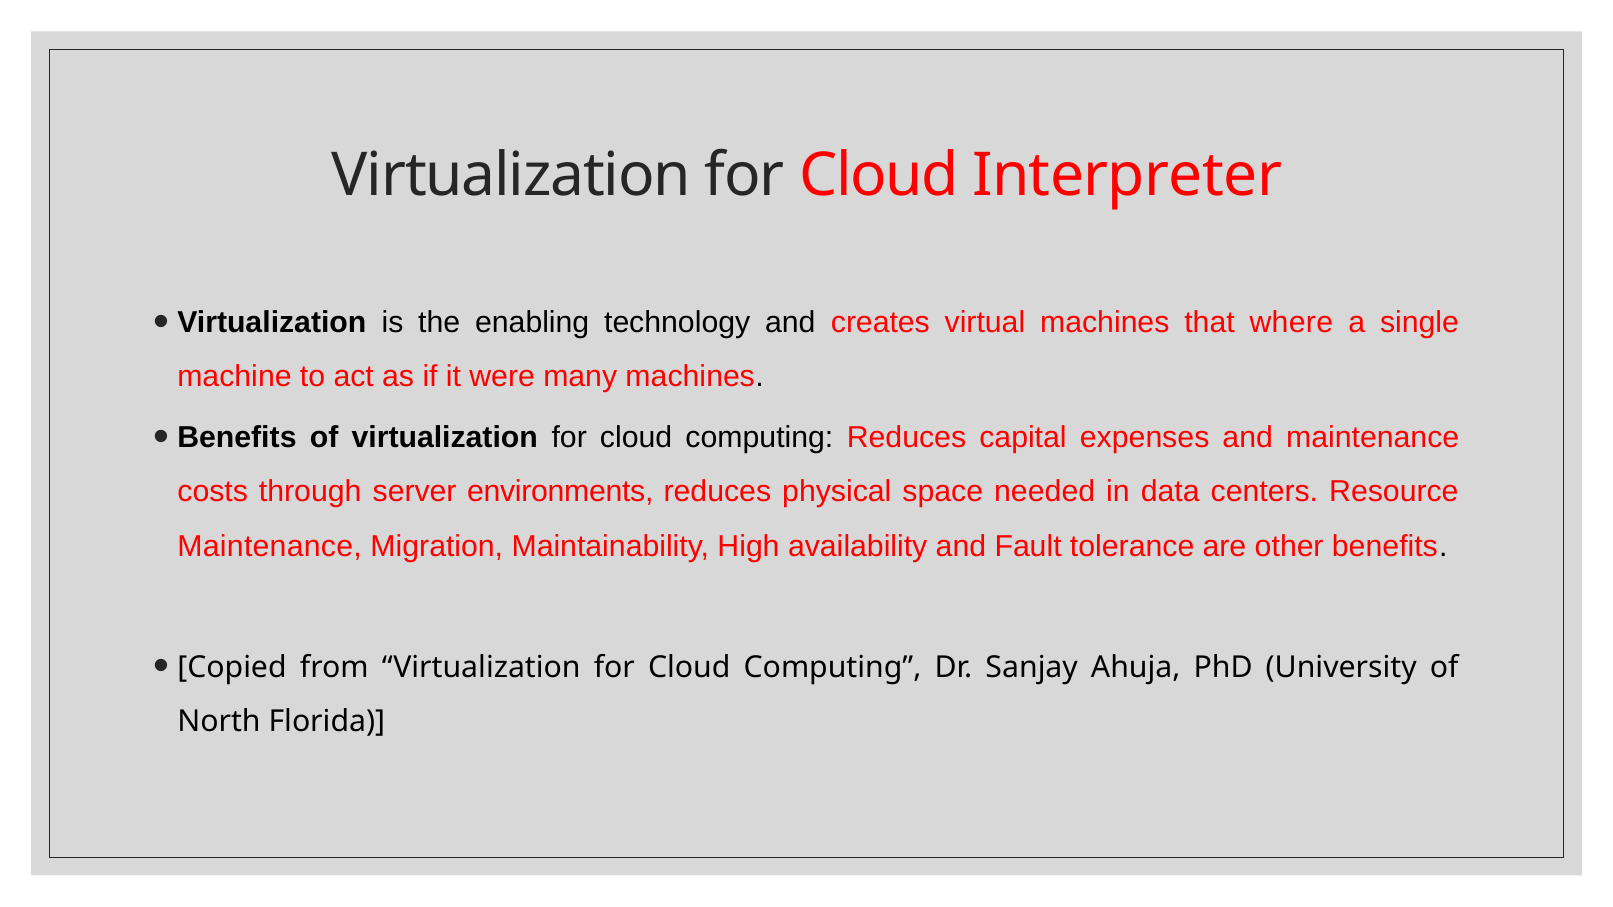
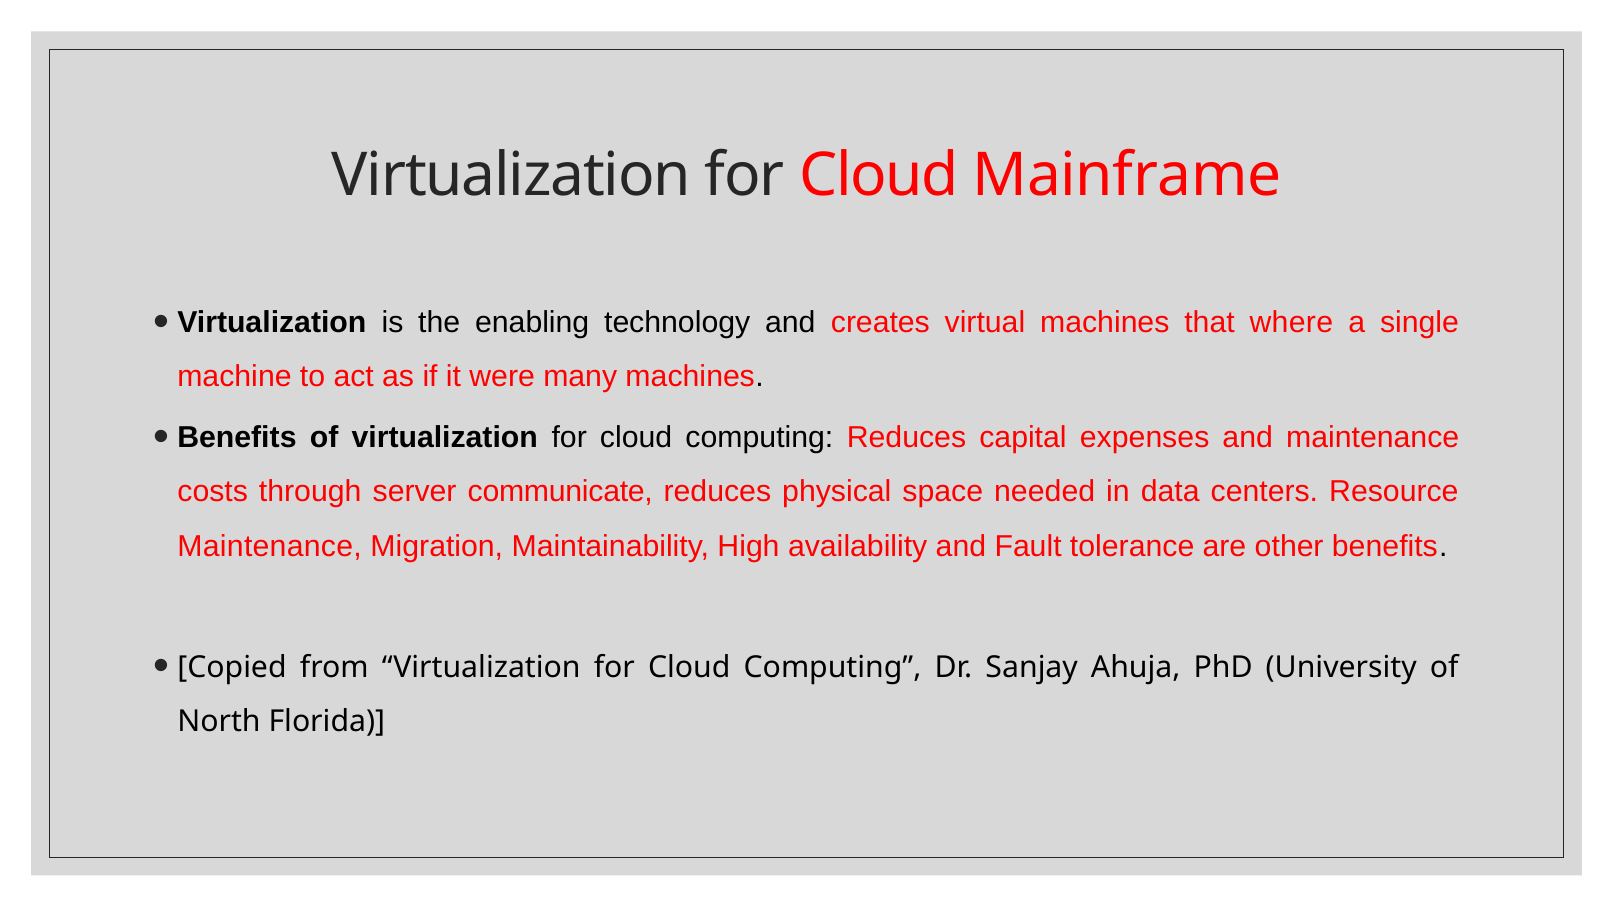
Interpreter: Interpreter -> Mainframe (1127, 175)
environments: environments -> communicate (560, 492)
